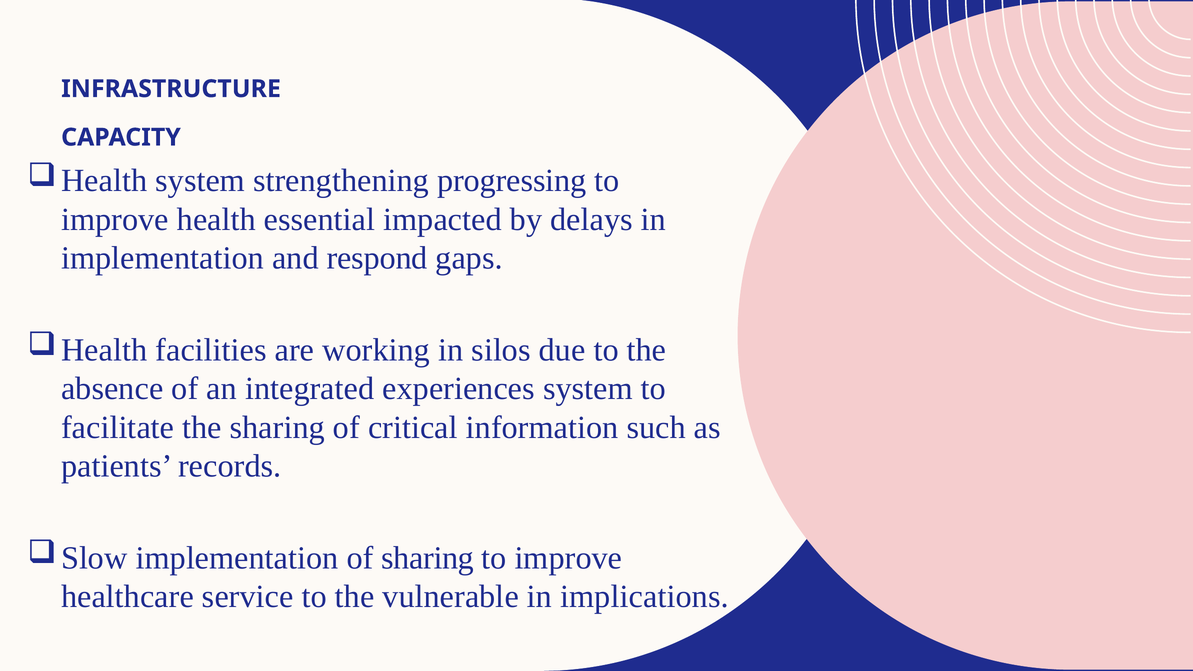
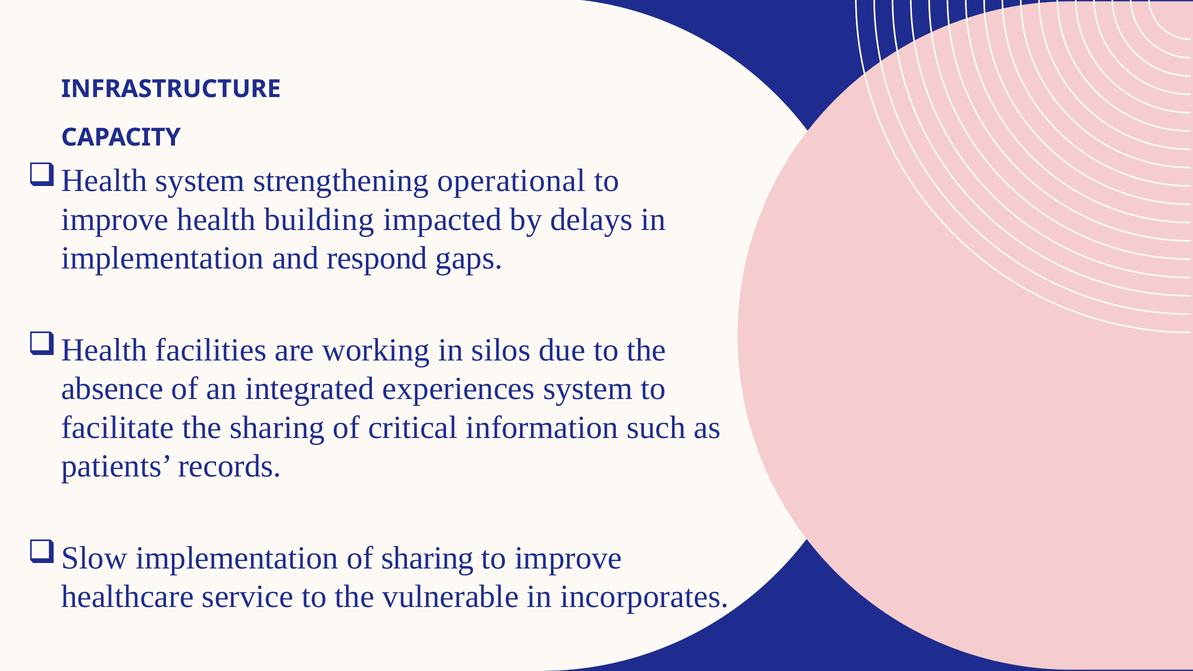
progressing: progressing -> operational (512, 181)
essential: essential -> building (319, 219)
implications: implications -> incorporates (645, 597)
